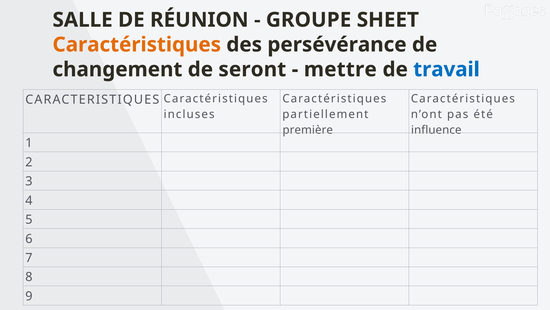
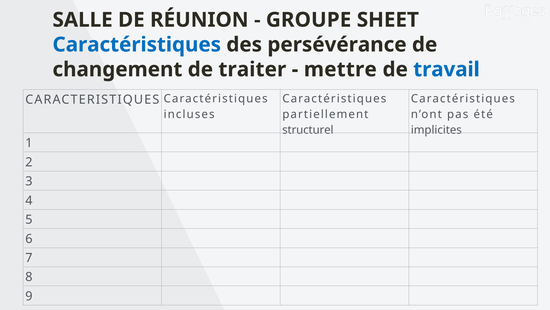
Caractéristiques colour: orange -> blue (137, 45)
seront: seront -> traiter (252, 69)
première: première -> structurel (308, 130)
influence: influence -> implicites (436, 130)
